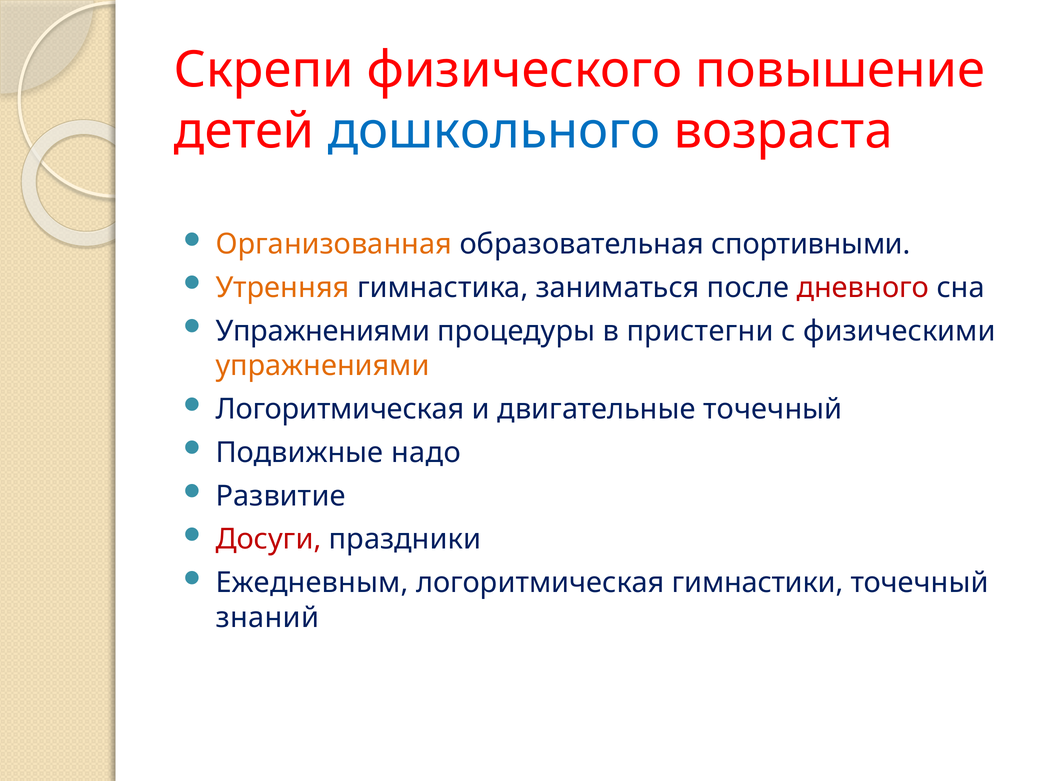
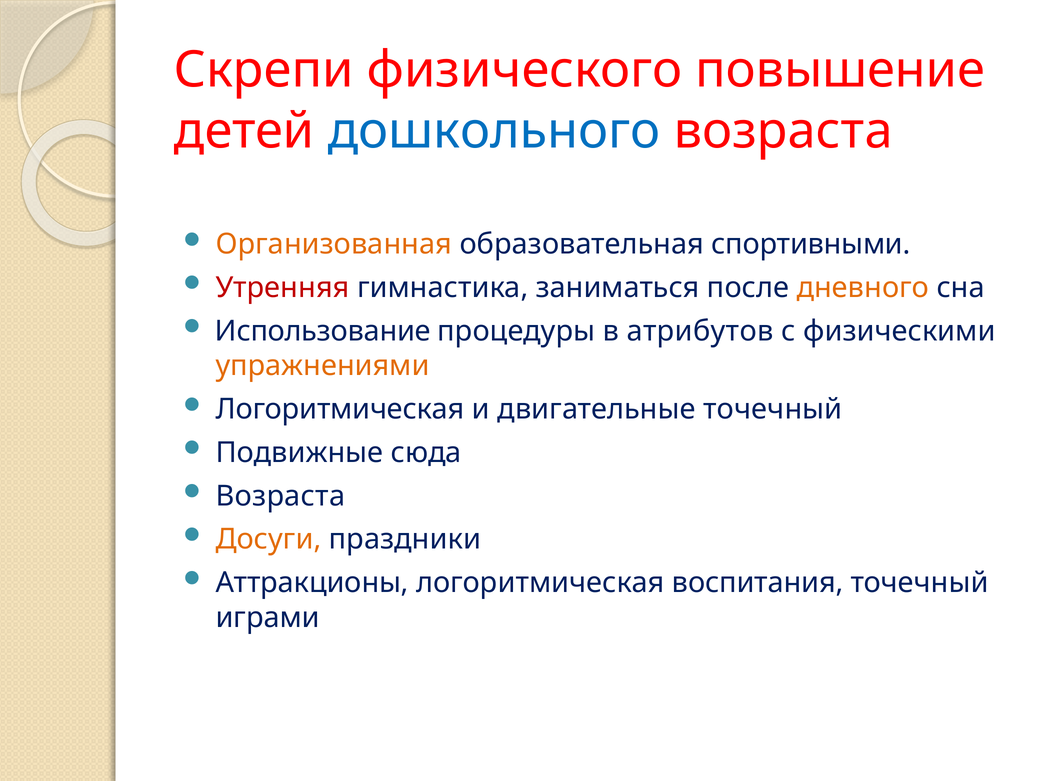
Утренняя colour: orange -> red (282, 288)
дневного colour: red -> orange (863, 288)
Упражнениями: Упражнениями -> Использование (323, 331)
пристегни: пристегни -> атрибутов (700, 331)
надо: надо -> сюда (426, 453)
Развитие: Развитие -> Возраста (280, 496)
Досуги colour: red -> orange (268, 540)
Ежедневным: Ежедневным -> Аттракционы (312, 583)
гимнастики: гимнастики -> воспитания (758, 583)
знаний: знаний -> играми (268, 618)
